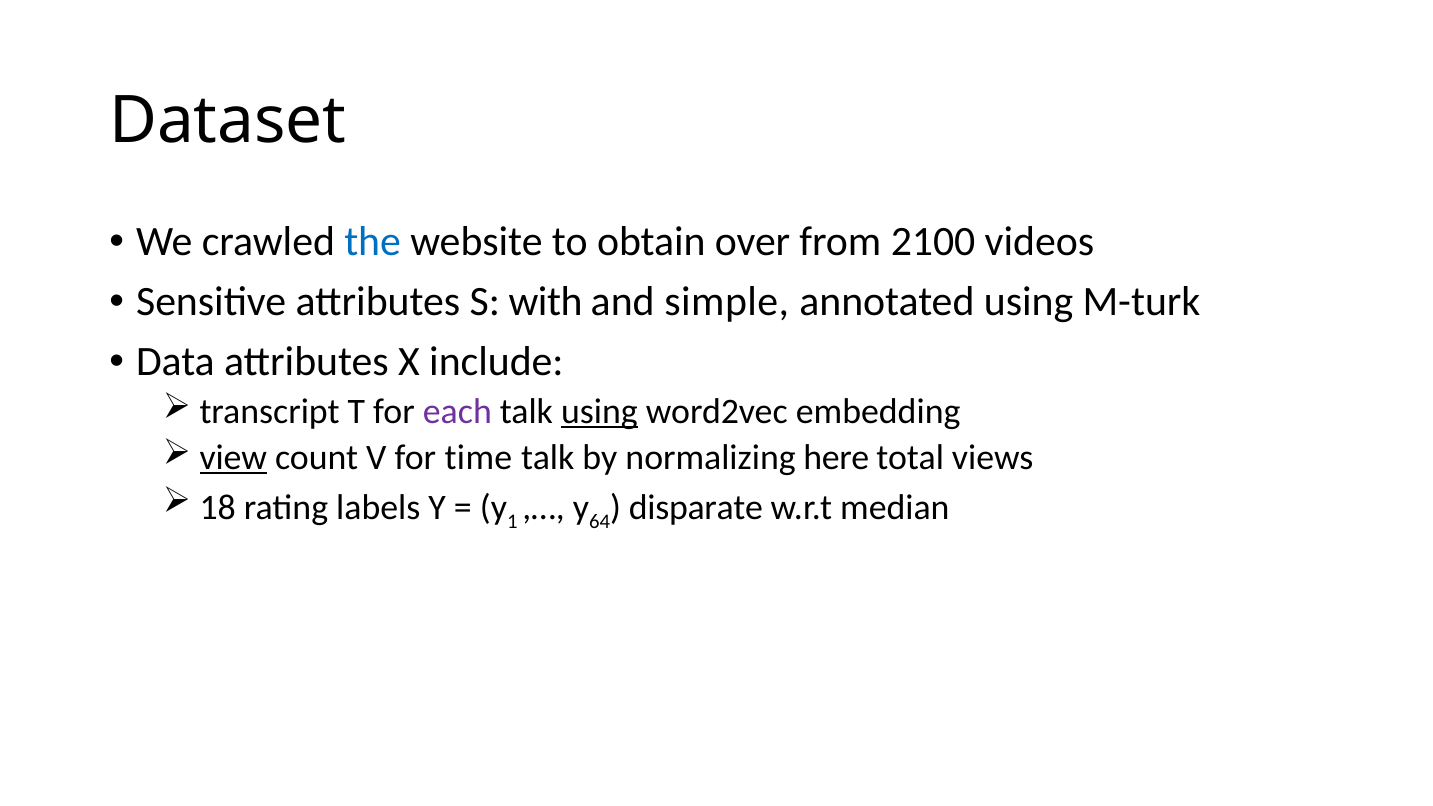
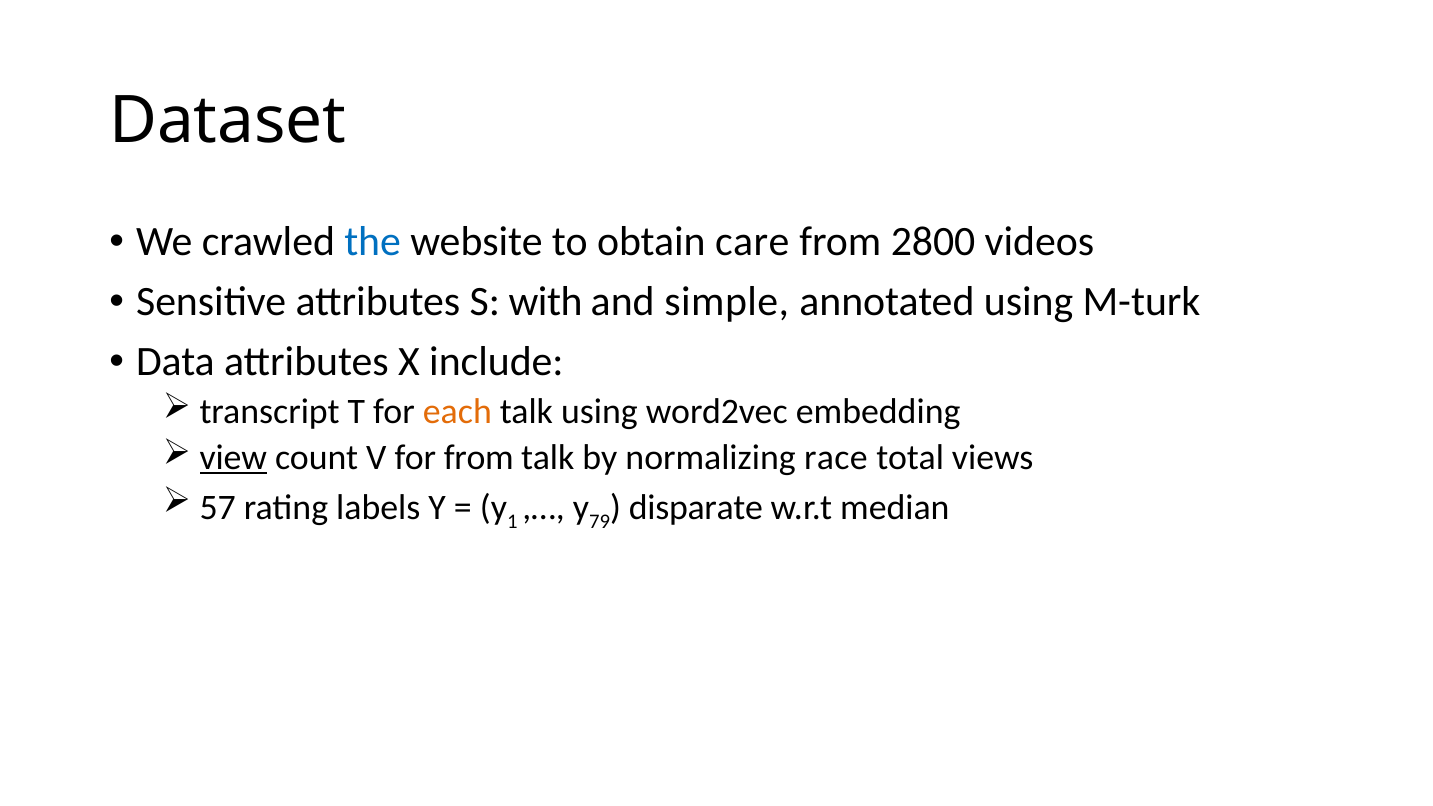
over: over -> care (752, 242)
2100: 2100 -> 2800 (933, 242)
each colour: purple -> orange (457, 412)
using underline: present -> none (599, 412)
for time: time -> from (479, 458)
here: here -> race (836, 458)
18: 18 -> 57 (218, 508)
64: 64 -> 79 (600, 522)
